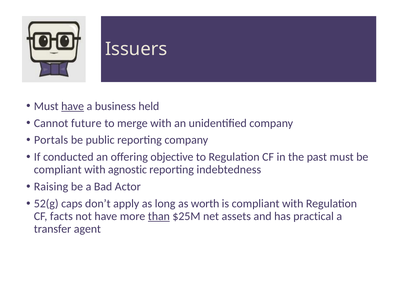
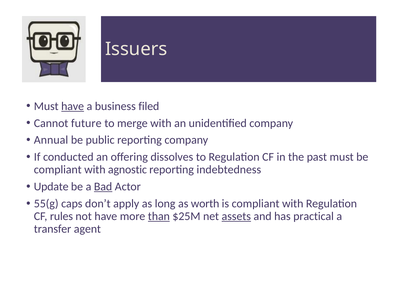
held: held -> filed (149, 106)
Portals: Portals -> Annual (51, 140)
objective: objective -> dissolves (172, 157)
Raising: Raising -> Update (51, 187)
Bad underline: none -> present (103, 187)
52(g: 52(g -> 55(g (46, 204)
facts: facts -> rules (61, 216)
assets underline: none -> present (236, 216)
